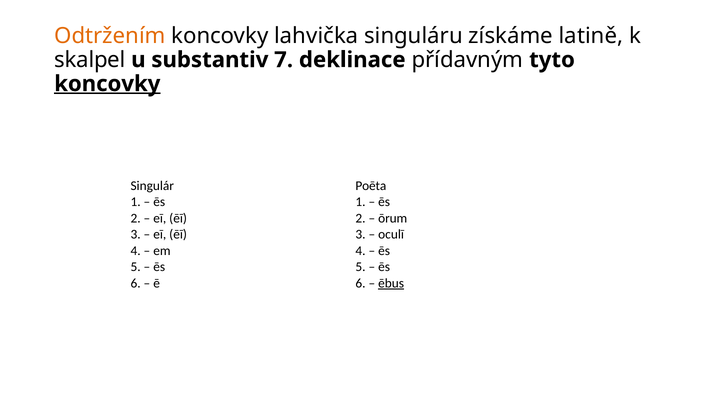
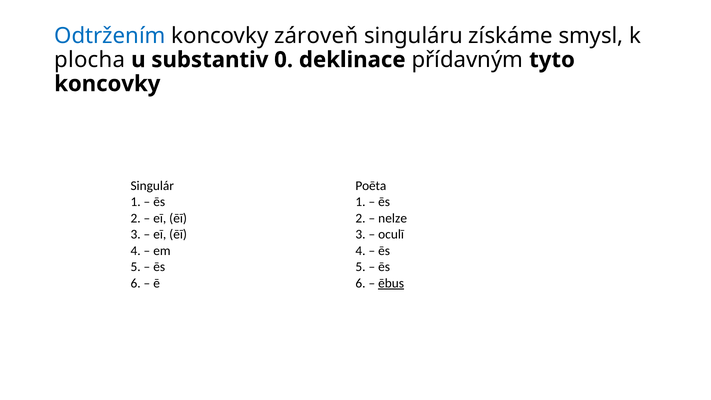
Odtržením colour: orange -> blue (110, 36)
lahvička: lahvička -> zároveň (316, 36)
latině: latině -> smysl (591, 36)
skalpel: skalpel -> plocha (90, 60)
7: 7 -> 0 (284, 60)
koncovky underline: present -> none (107, 84)
ōrum: ōrum -> nelze (393, 218)
